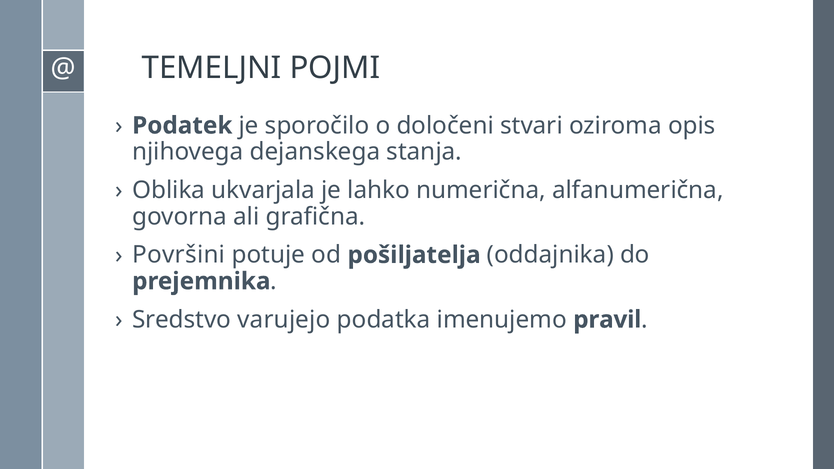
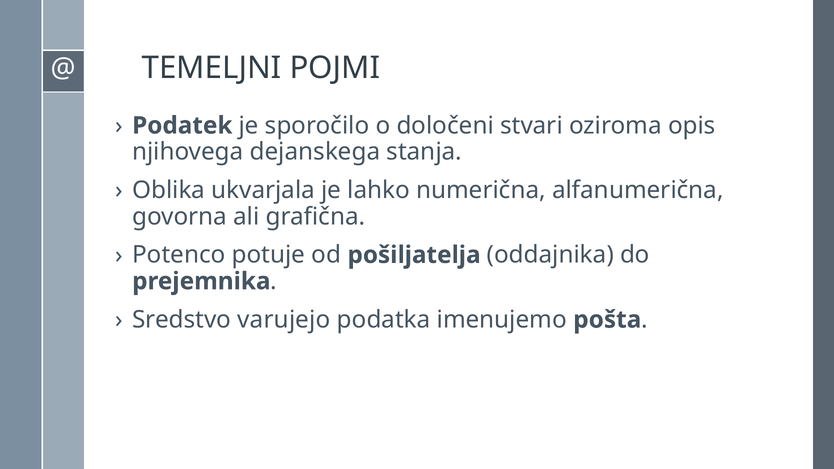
Površini: Površini -> Potenco (179, 255)
pravil: pravil -> pošta (607, 320)
